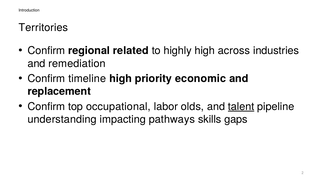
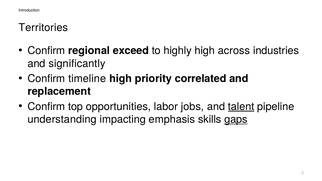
related: related -> exceed (131, 51)
remediation: remediation -> significantly (77, 64)
economic: economic -> correlated (201, 79)
occupational: occupational -> opportunities (118, 107)
olds: olds -> jobs (192, 107)
pathways: pathways -> emphasis (172, 119)
gaps underline: none -> present (236, 119)
